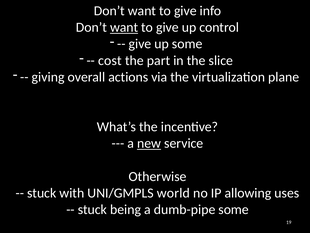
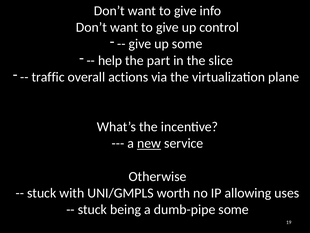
want underline: present -> none (124, 27)
cost: cost -> help (110, 60)
giving: giving -> traffic (48, 77)
world: world -> worth (174, 193)
